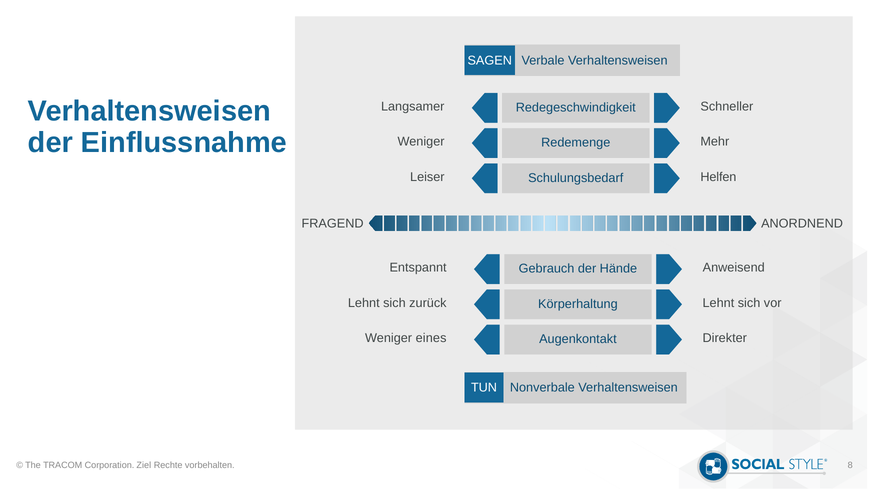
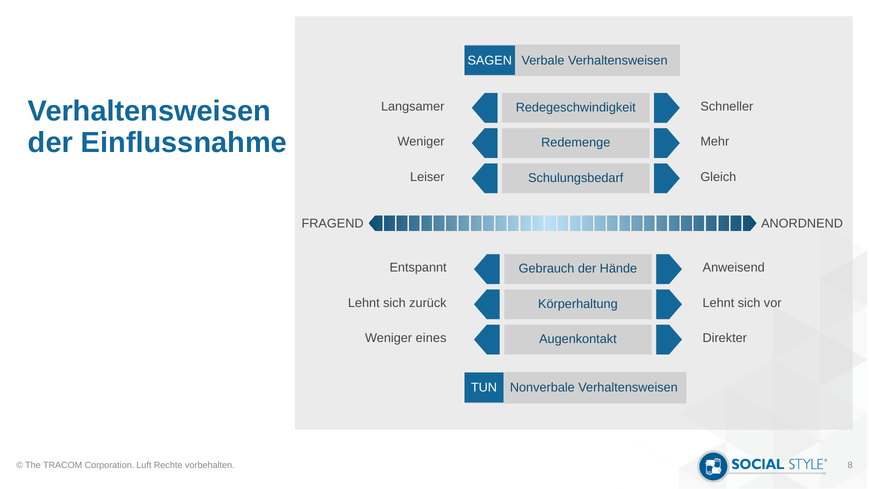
Helfen: Helfen -> Gleich (718, 177)
Ziel: Ziel -> Luft (144, 465)
